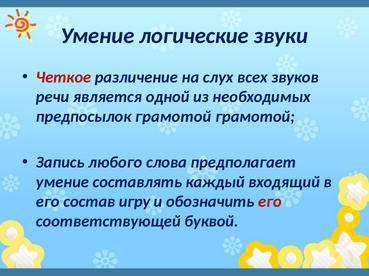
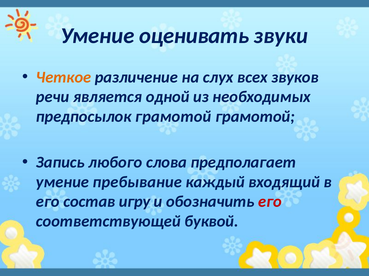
логические: логические -> оценивать (194, 36)
Четкое colour: red -> orange (64, 77)
составлять: составлять -> пребывание (137, 182)
